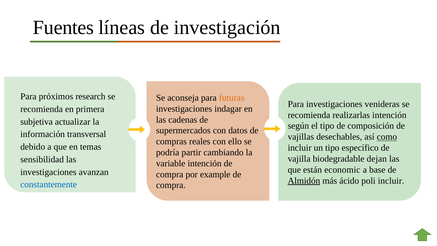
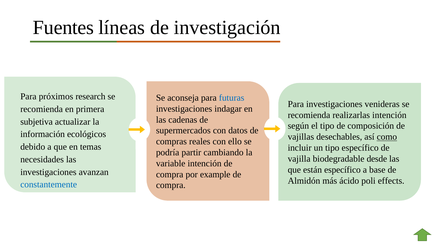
futuras colour: orange -> blue (232, 98)
transversal: transversal -> ecológicos (87, 134)
dejan: dejan -> desde (377, 159)
sensibilidad: sensibilidad -> necesidades (42, 159)
están economic: economic -> específico (342, 170)
Almidón underline: present -> none (304, 181)
poli incluir: incluir -> effects (391, 181)
